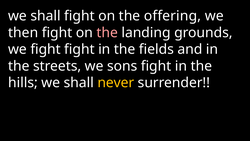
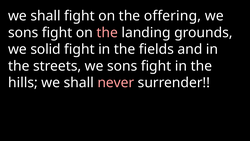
then: then -> sons (23, 33)
we fight: fight -> solid (46, 49)
never colour: yellow -> pink (116, 83)
